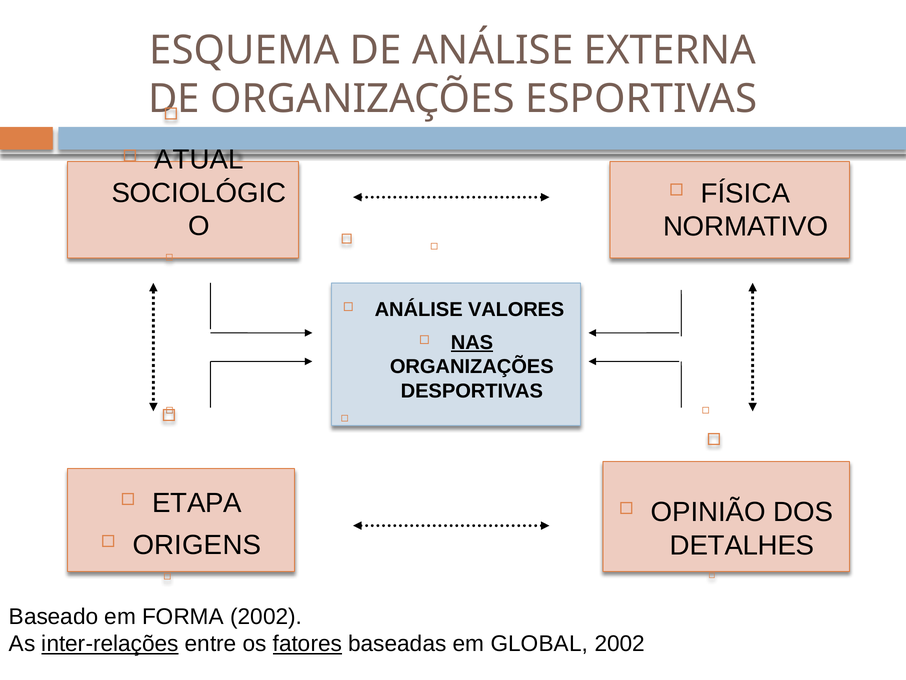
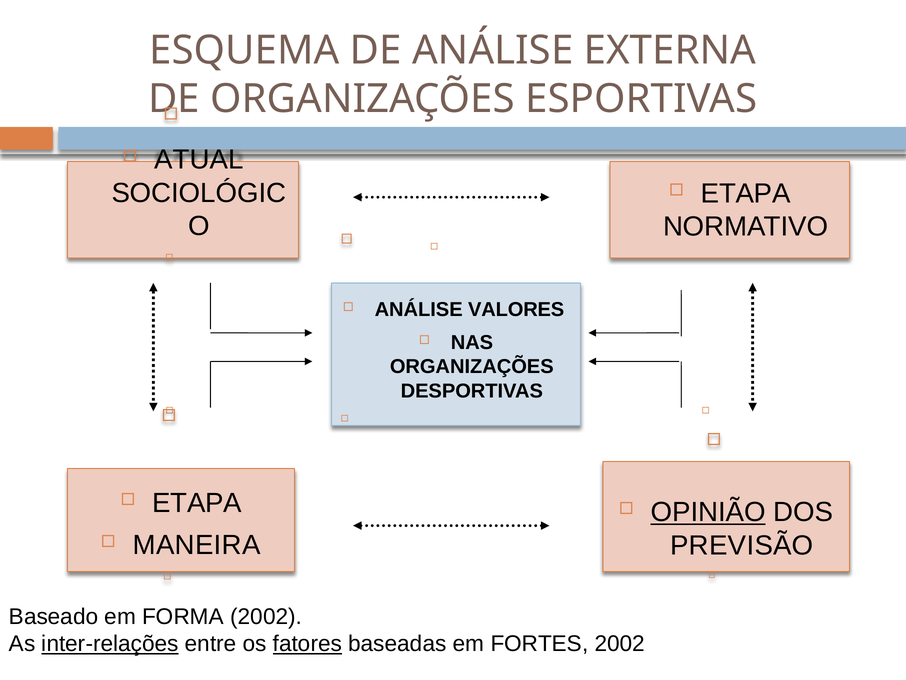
FÍSICA: FÍSICA -> ETAPA (746, 193)
NAS underline: present -> none (472, 342)
OPINIÃO underline: none -> present (708, 512)
DETALHES: DETALHES -> PREVISÃO (742, 545)
ORIGENS: ORIGENS -> MANEIRA (197, 545)
GLOBAL: GLOBAL -> FORTES (539, 643)
